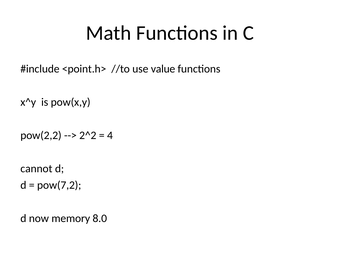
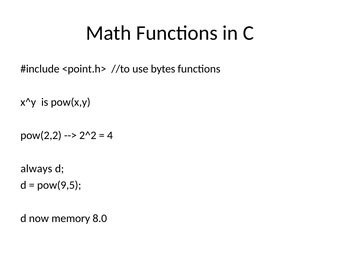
value: value -> bytes (163, 69)
cannot: cannot -> always (36, 169)
pow(7,2: pow(7,2 -> pow(9,5 (59, 185)
